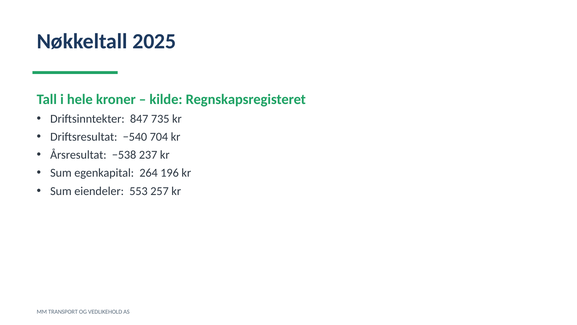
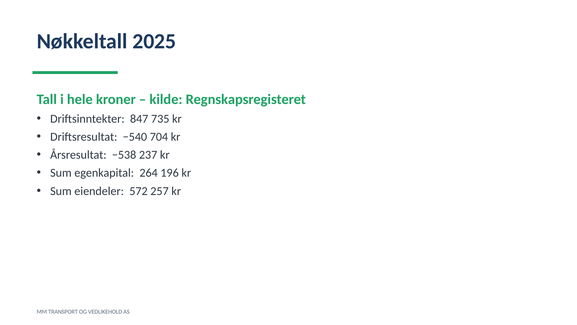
553: 553 -> 572 (139, 191)
